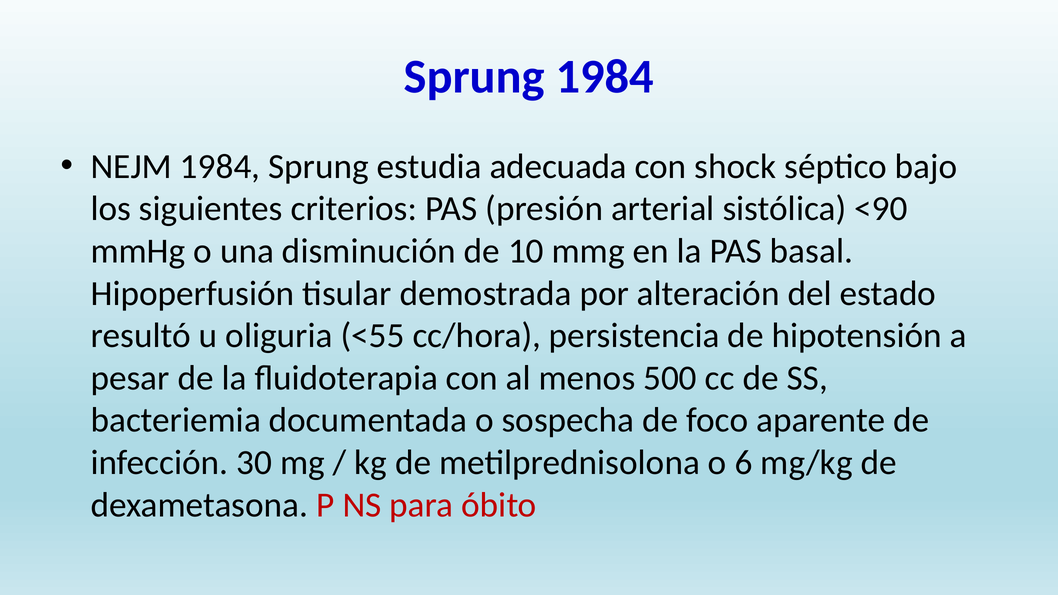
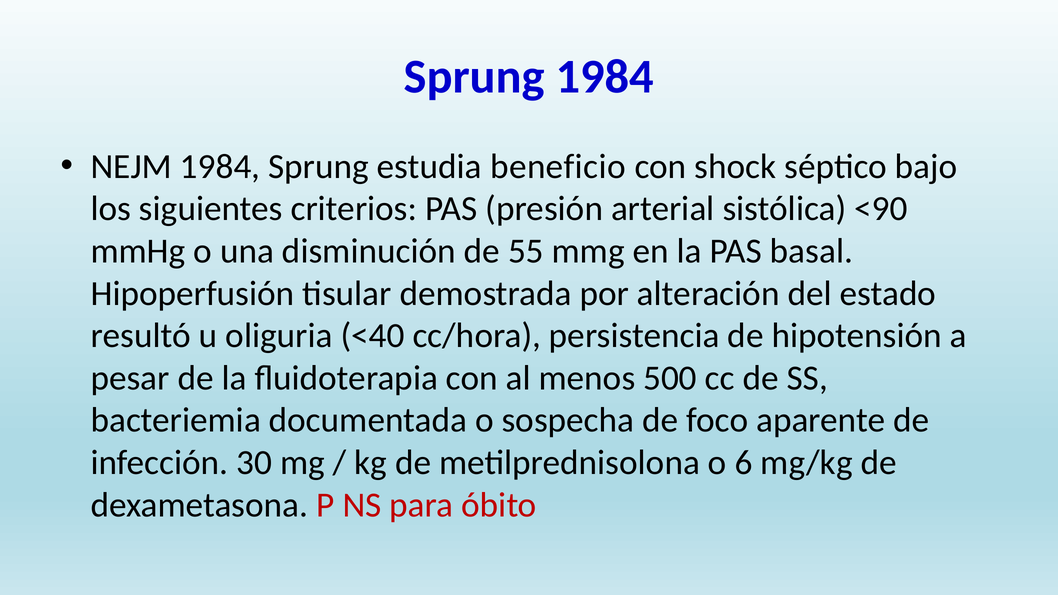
adecuada: adecuada -> beneficio (558, 166)
10: 10 -> 55 (526, 251)
<55: <55 -> <40 (373, 336)
